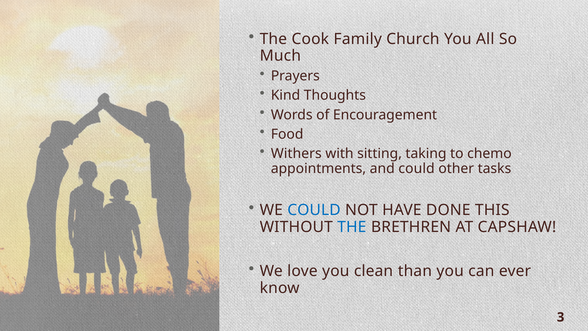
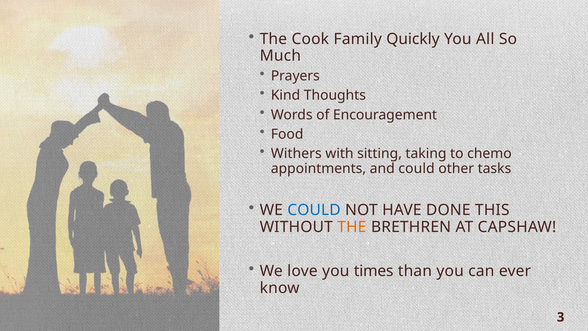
Church: Church -> Quickly (413, 39)
THE colour: blue -> orange (352, 227)
clean: clean -> times (374, 271)
